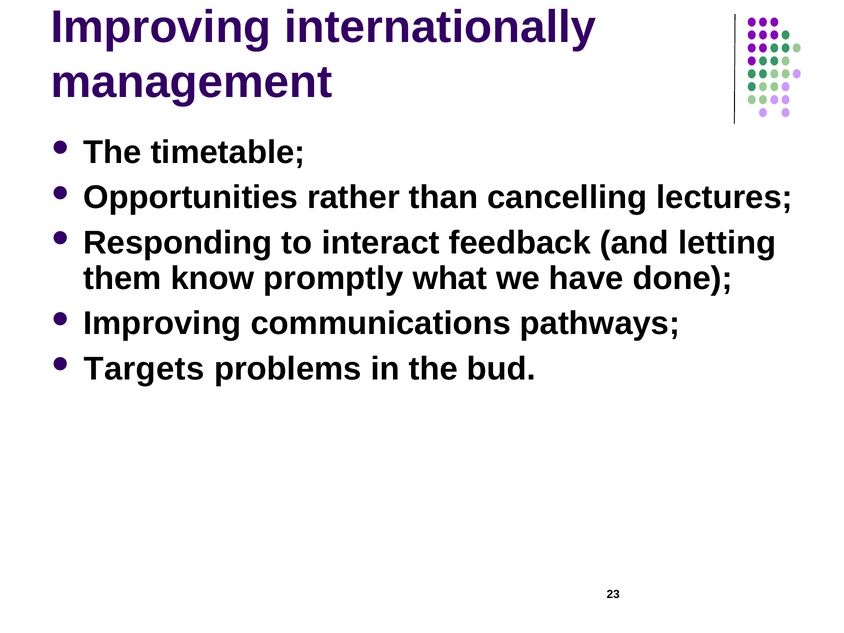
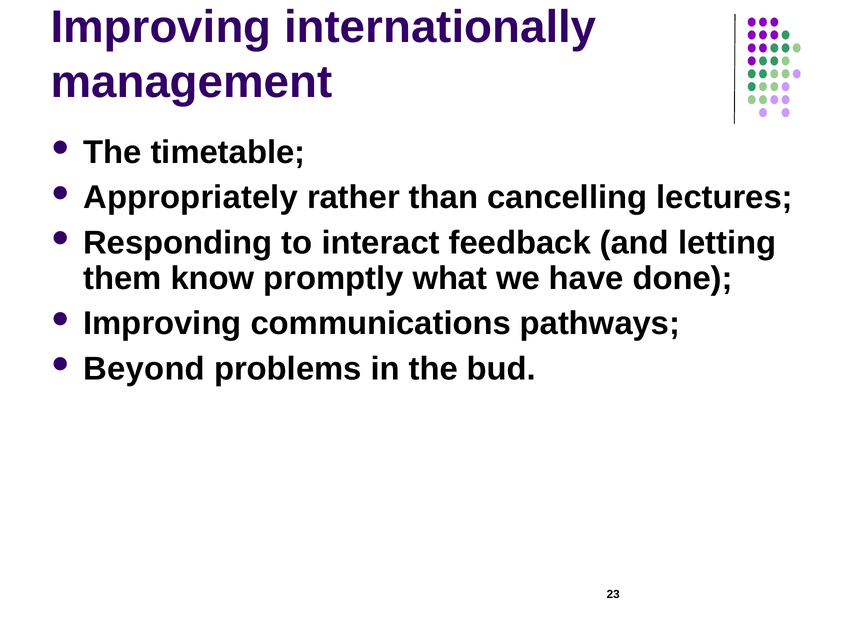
Opportunities: Opportunities -> Appropriately (191, 197)
Targets: Targets -> Beyond (144, 369)
